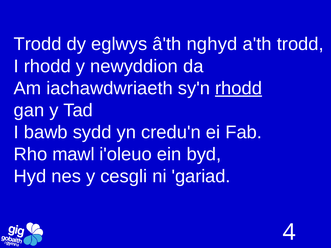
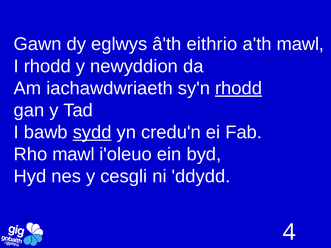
Trodd: Trodd -> Gawn (38, 44)
nghyd: nghyd -> eithrio (212, 44)
a'th trodd: trodd -> mawl (300, 44)
sydd underline: none -> present (92, 132)
gariad: gariad -> ddydd (201, 177)
